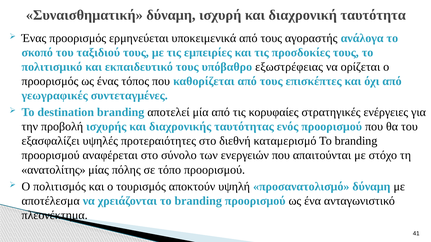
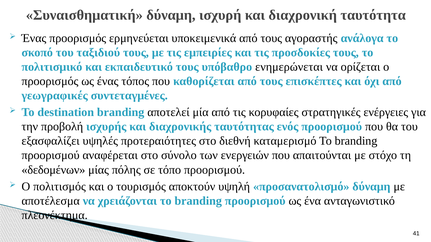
εξωστρέφειας: εξωστρέφειας -> ενημερώνεται (289, 67)
ανατολίτης: ανατολίτης -> δεδομένων (53, 170)
